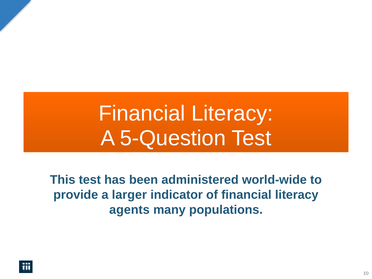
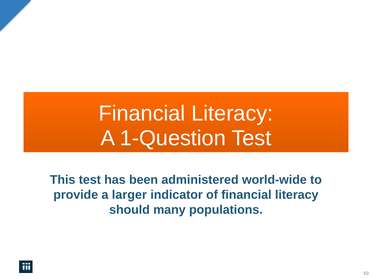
5-Question: 5-Question -> 1-Question (173, 138)
agents: agents -> should (129, 210)
